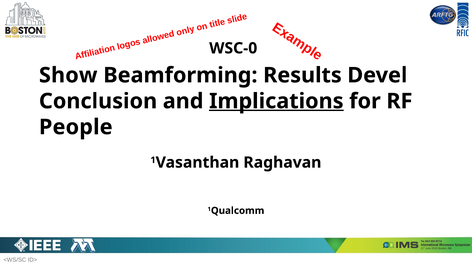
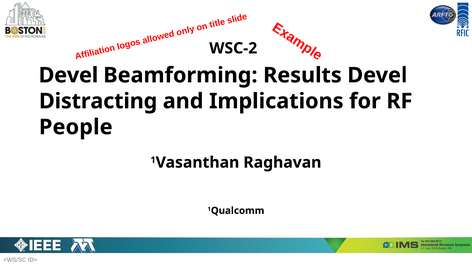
WSC-0: WSC-0 -> WSC-2 (233, 48)
Show: Show -> Devel (68, 75)
Conclusion: Conclusion -> Distracting (98, 101)
Implications underline: present -> none (276, 101)
